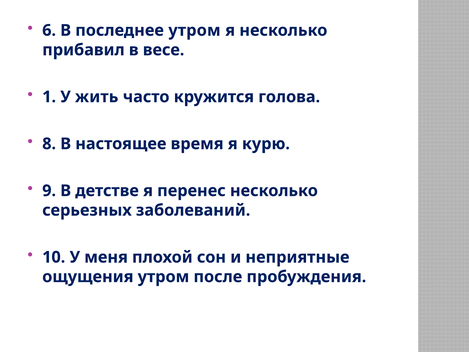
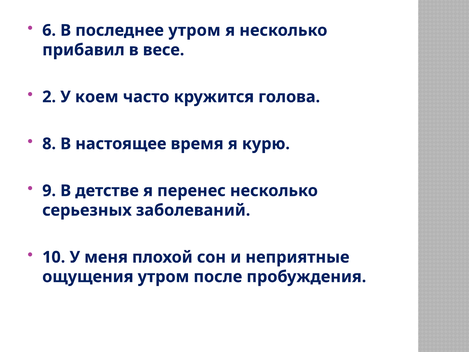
1: 1 -> 2 (49, 97)
жить: жить -> коем (97, 97)
